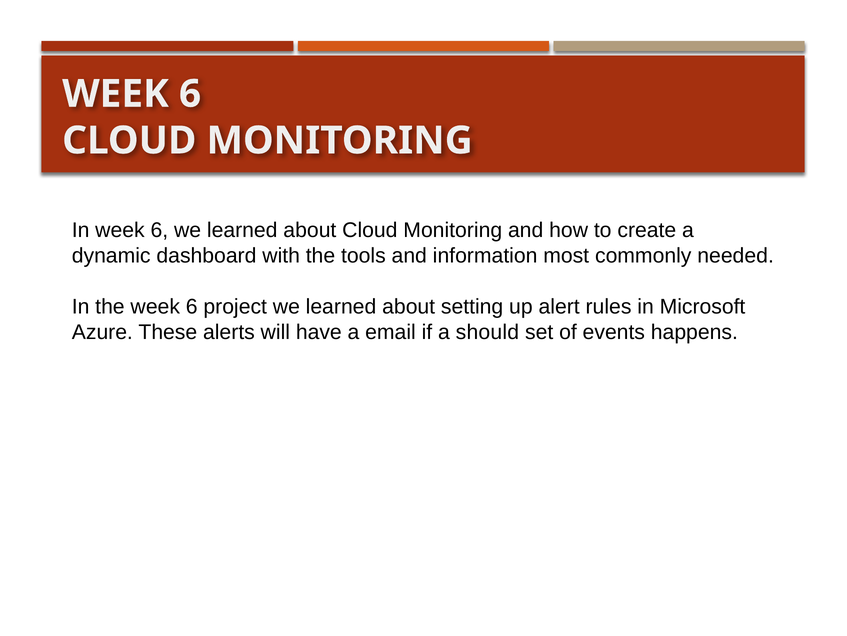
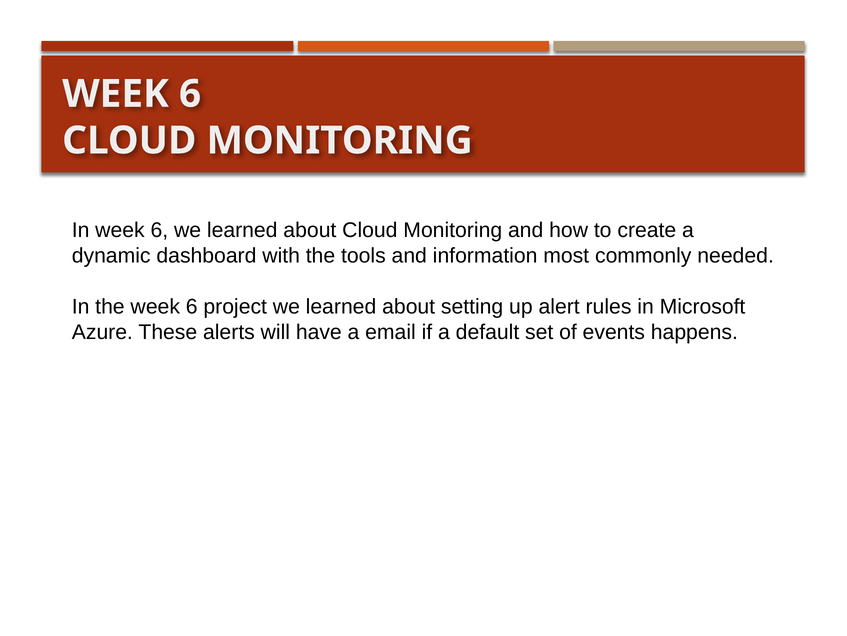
should: should -> default (487, 332)
